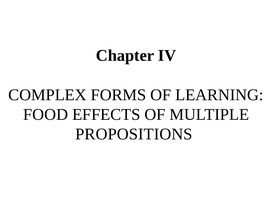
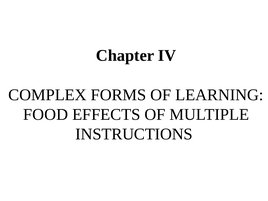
PROPOSITIONS: PROPOSITIONS -> INSTRUCTIONS (134, 134)
